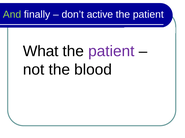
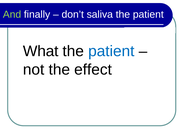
active: active -> saliva (100, 15)
patient colour: purple -> blue (111, 51)
blood: blood -> effect (93, 70)
